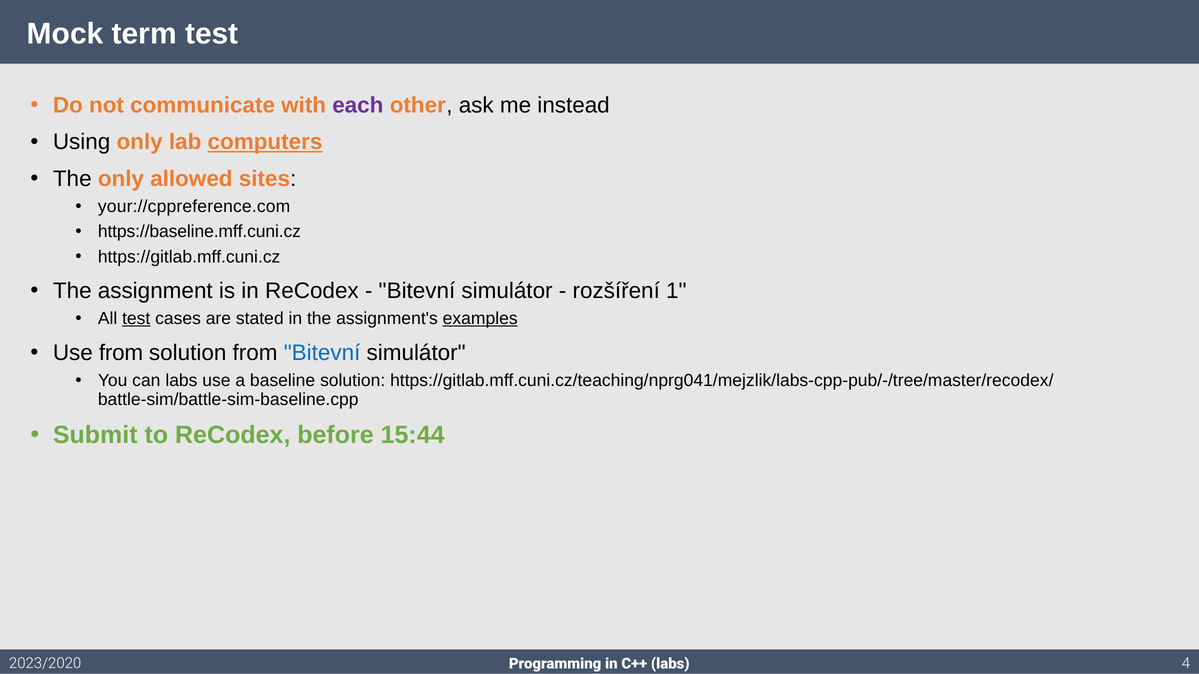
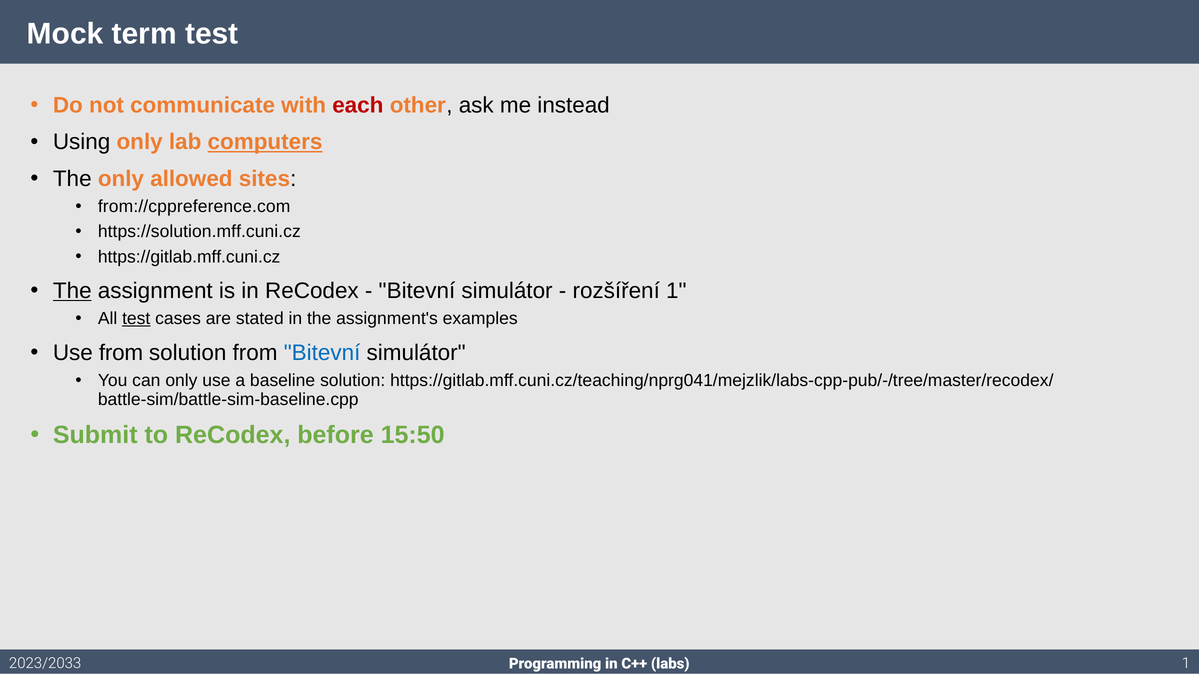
each colour: purple -> red (358, 105)
your://cppreference.com: your://cppreference.com -> from://cppreference.com (194, 207)
https://baseline.mff.cuni.cz: https://baseline.mff.cuni.cz -> https://solution.mff.cuni.cz (199, 232)
The underline: none -> present (72, 291)
examples underline: present -> none (480, 319)
can labs: labs -> only (181, 381)
15:44: 15:44 -> 15:50 (413, 435)
2023/2020: 2023/2020 -> 2023/2033 (45, 664)
labs 4: 4 -> 1 (1186, 664)
